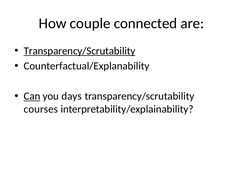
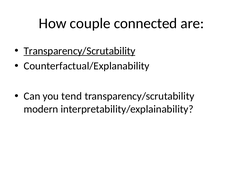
Can underline: present -> none (32, 96)
days: days -> tend (72, 96)
courses: courses -> modern (41, 109)
